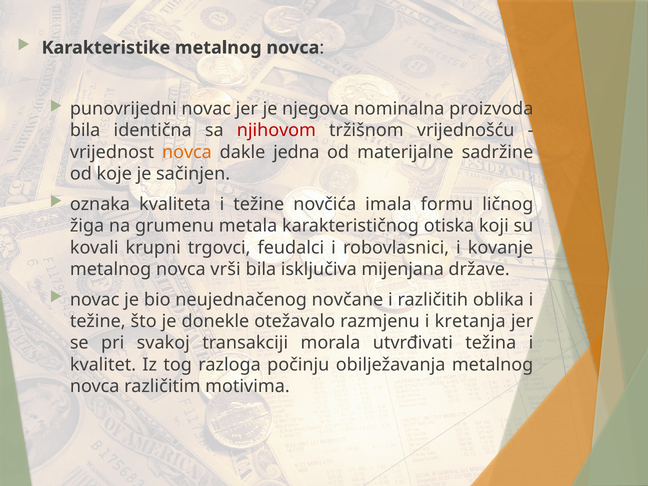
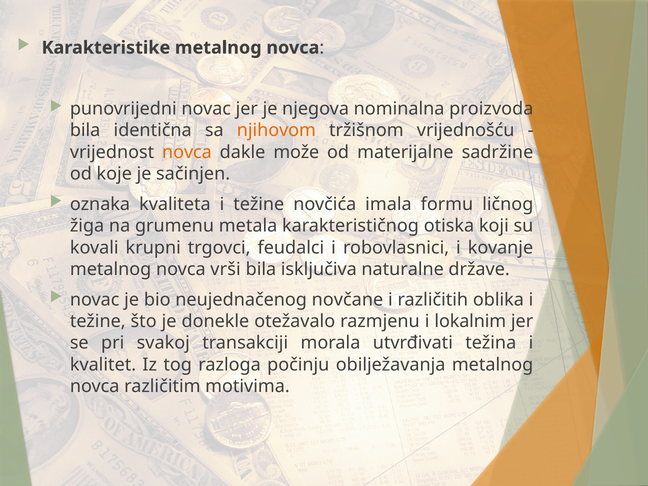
njihovom colour: red -> orange (276, 131)
jedna: jedna -> može (296, 152)
mijenjana: mijenjana -> naturalne (403, 269)
kretanja: kretanja -> lokalnim (470, 321)
